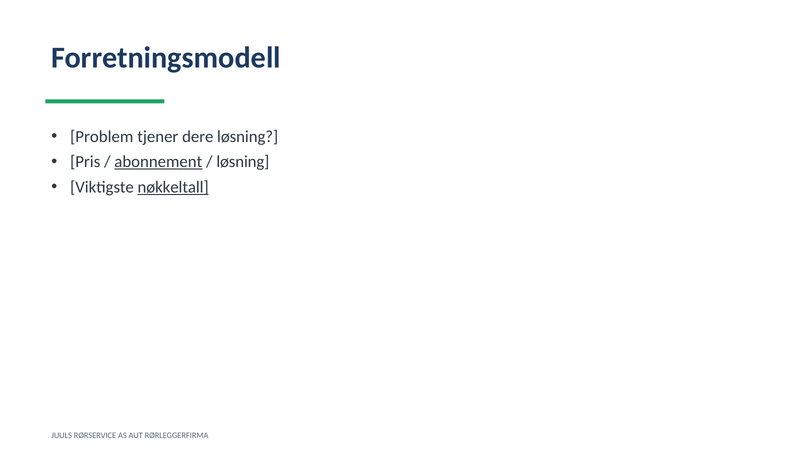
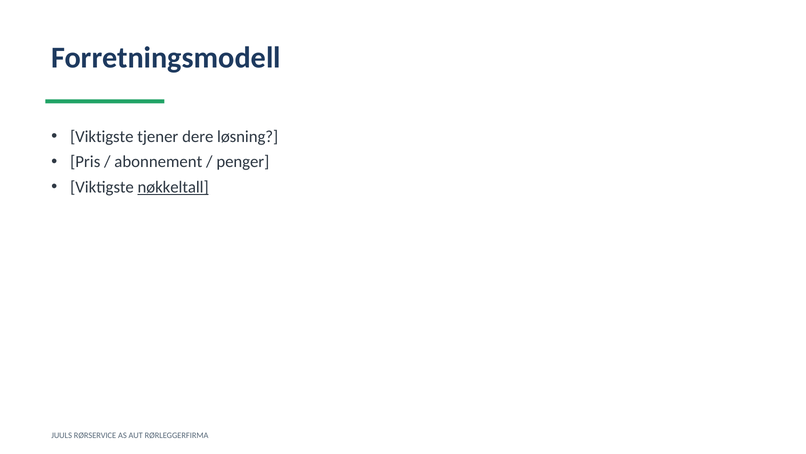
Problem: Problem -> Viktigste (102, 137)
abonnement underline: present -> none (158, 162)
løsning: løsning -> penger (243, 162)
